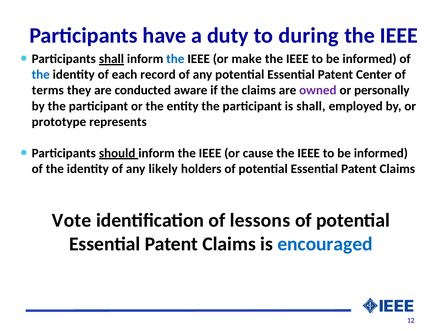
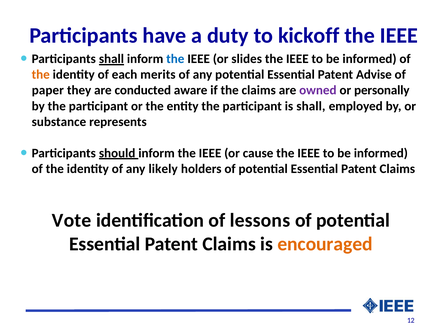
during: during -> kickoff (309, 35)
make: make -> slides (247, 59)
the colour: blue -> orange (41, 75)
record: record -> merits (158, 75)
Center: Center -> Advise (374, 75)
terms: terms -> paper (48, 90)
prototype: prototype -> substance (59, 122)
encouraged colour: blue -> orange (325, 244)
